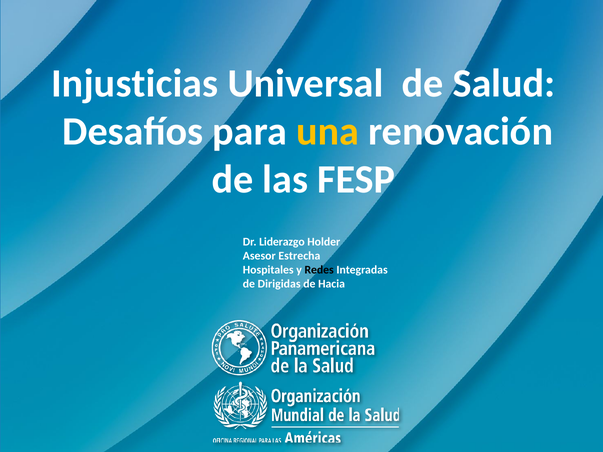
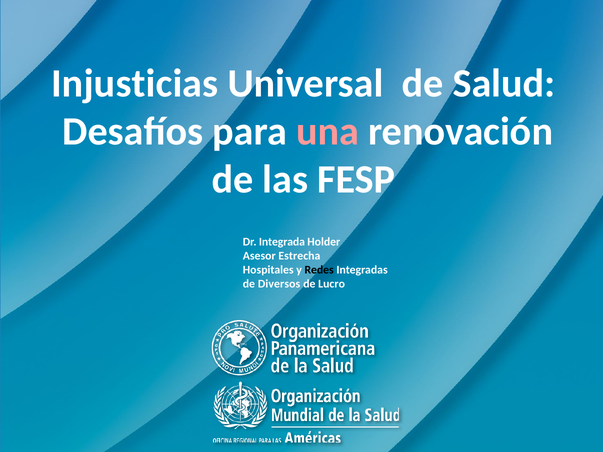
una colour: yellow -> pink (328, 132)
Liderazgo: Liderazgo -> Integrada (282, 242)
Dirigidas: Dirigidas -> Diversos (279, 284)
Hacia: Hacia -> Lucro (332, 284)
